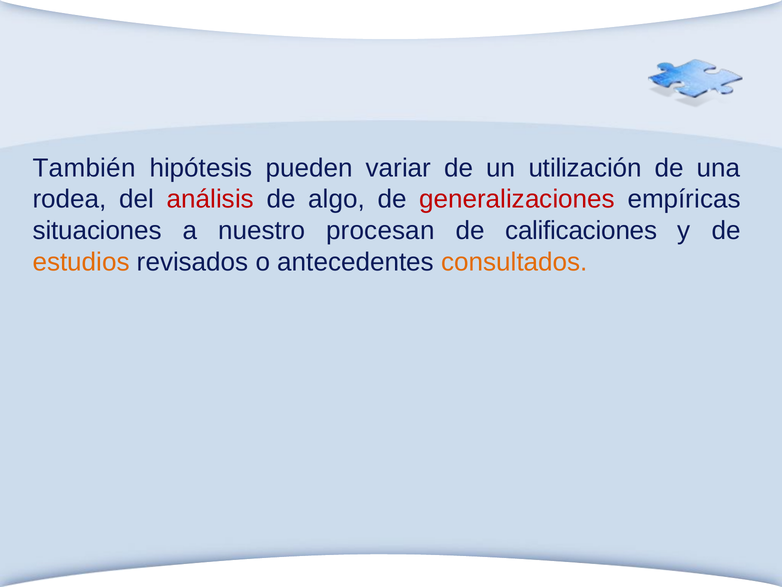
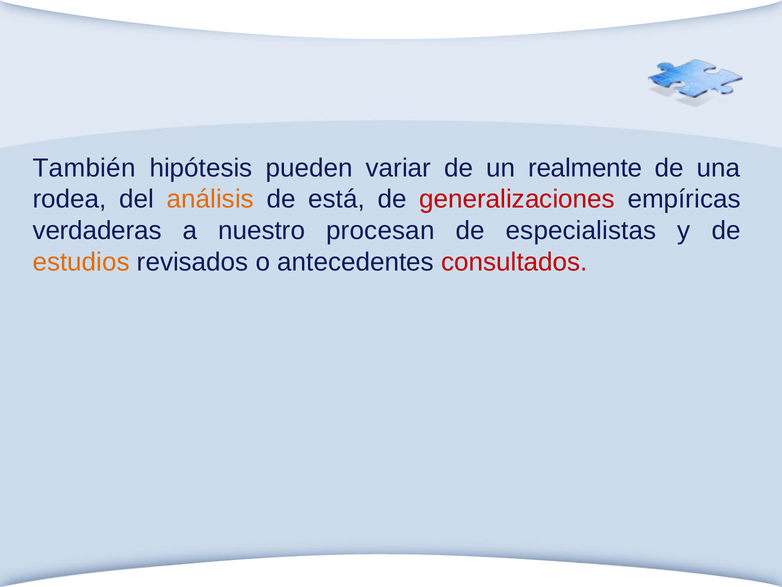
utilización: utilización -> realmente (585, 168)
análisis colour: red -> orange (210, 199)
algo: algo -> está (337, 199)
situaciones: situaciones -> verdaderas (97, 230)
calificaciones: calificaciones -> especialistas (581, 230)
consultados colour: orange -> red (514, 262)
